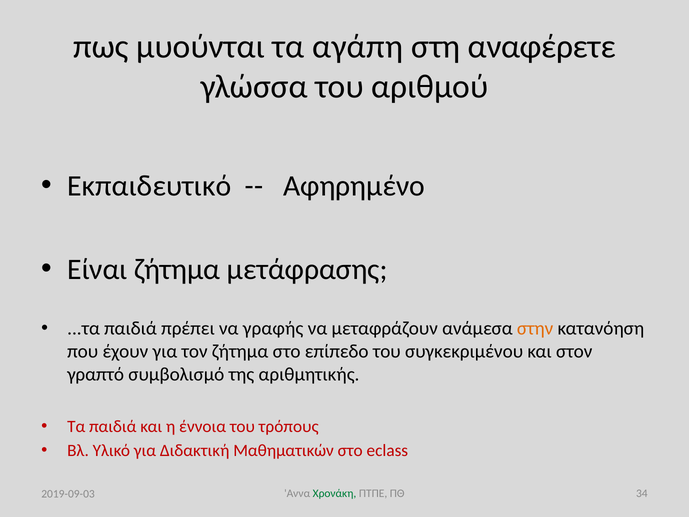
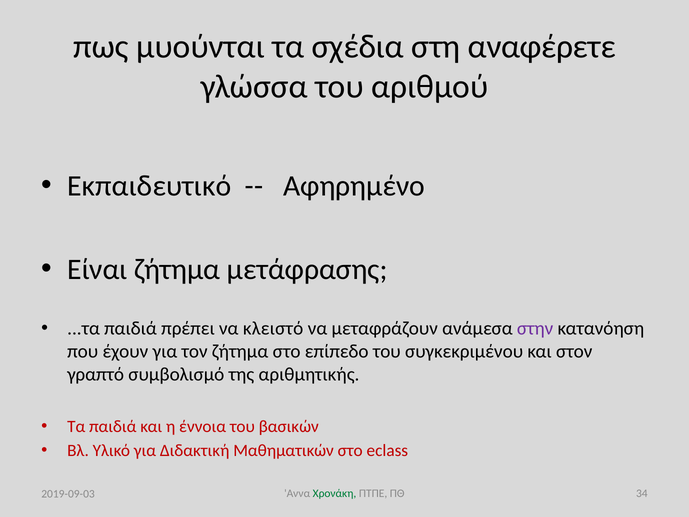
αγάπη: αγάπη -> σχέδια (358, 47)
γραφής: γραφής -> κλειστό (273, 328)
στην colour: orange -> purple (535, 328)
τρόπους: τρόπους -> βασικών (289, 426)
